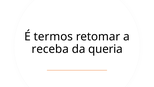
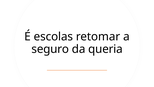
termos: termos -> escolas (53, 36)
receba: receba -> seguro (50, 49)
